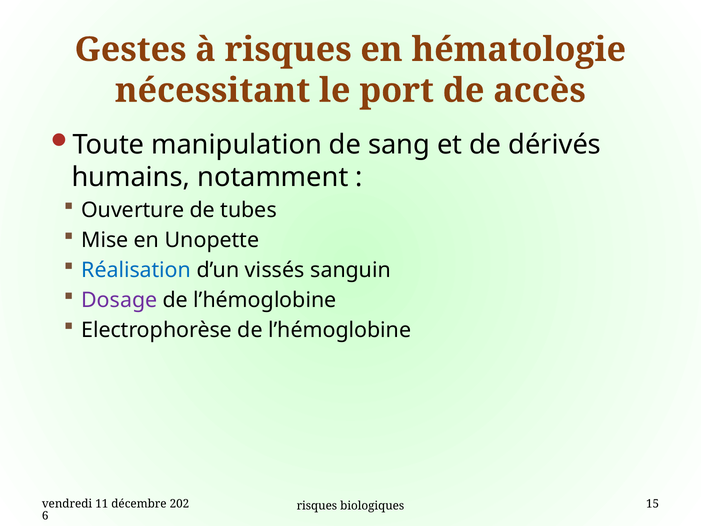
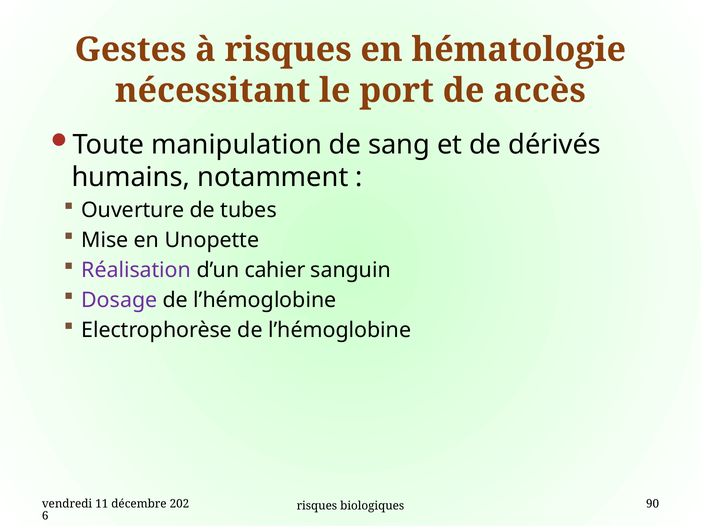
Réalisation colour: blue -> purple (136, 270)
vissés: vissés -> cahier (275, 270)
15: 15 -> 90 (653, 504)
